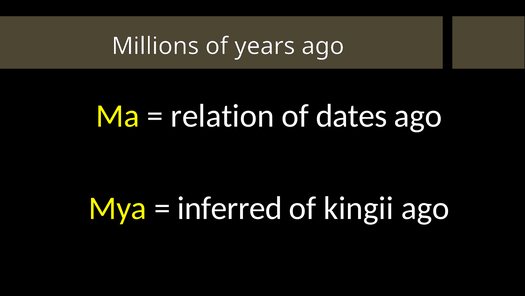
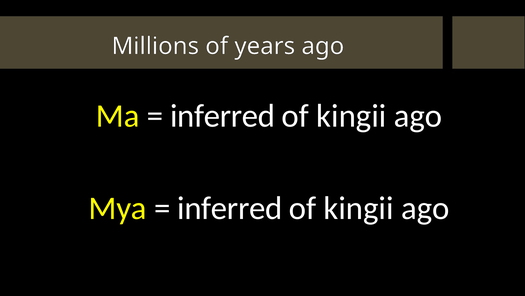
relation: relation -> inferred (223, 116)
dates: dates -> kingii (351, 116)
